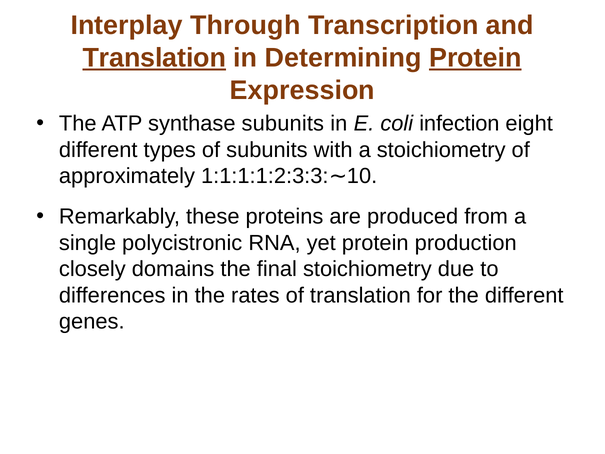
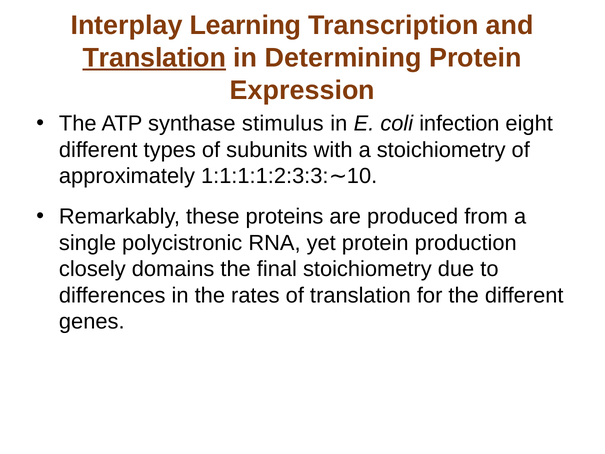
Through: Through -> Learning (246, 26)
Protein underline: present -> none (475, 58)
synthase subunits: subunits -> stimulus (283, 124)
